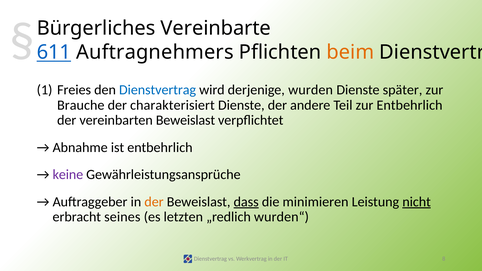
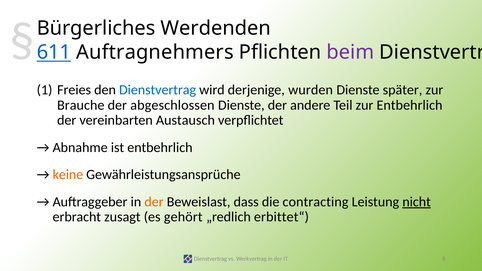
Vereinbarte: Vereinbarte -> Werdenden (216, 28)
beim colour: orange -> purple (350, 52)
charakterisiert: charakterisiert -> abgeschlossen (172, 105)
vereinbarten Beweislast: Beweislast -> Austausch (185, 120)
keine colour: purple -> orange (68, 175)
dass underline: present -> none (246, 202)
minimieren: minimieren -> contracting (316, 202)
seines: seines -> zusagt (122, 217)
letzten: letzten -> gehört (183, 217)
wurden“: wurden“ -> erbittet“ (281, 217)
